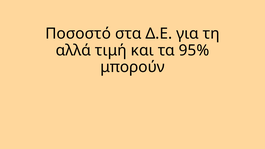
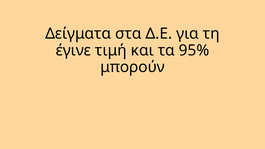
Ποσοστό: Ποσοστό -> Δείγματα (78, 34)
αλλά: αλλά -> έγινε (73, 50)
